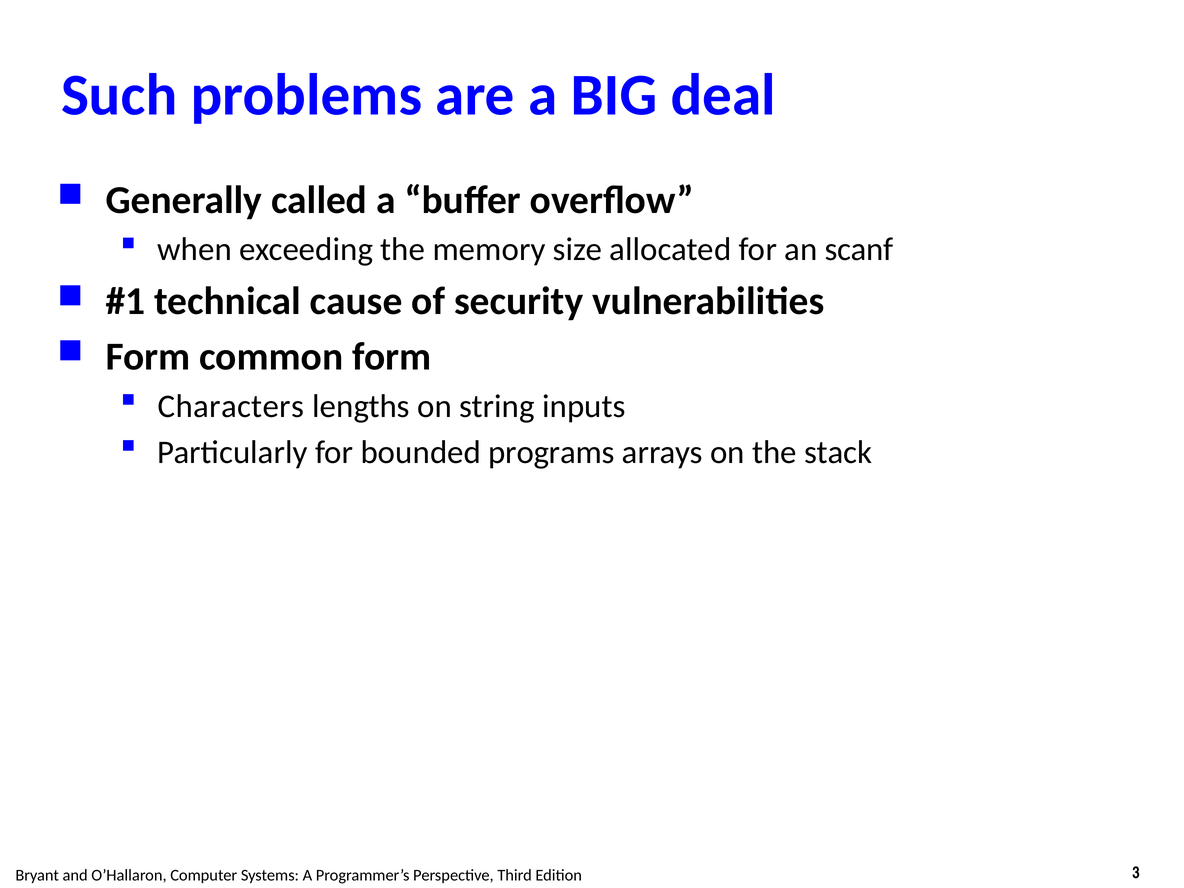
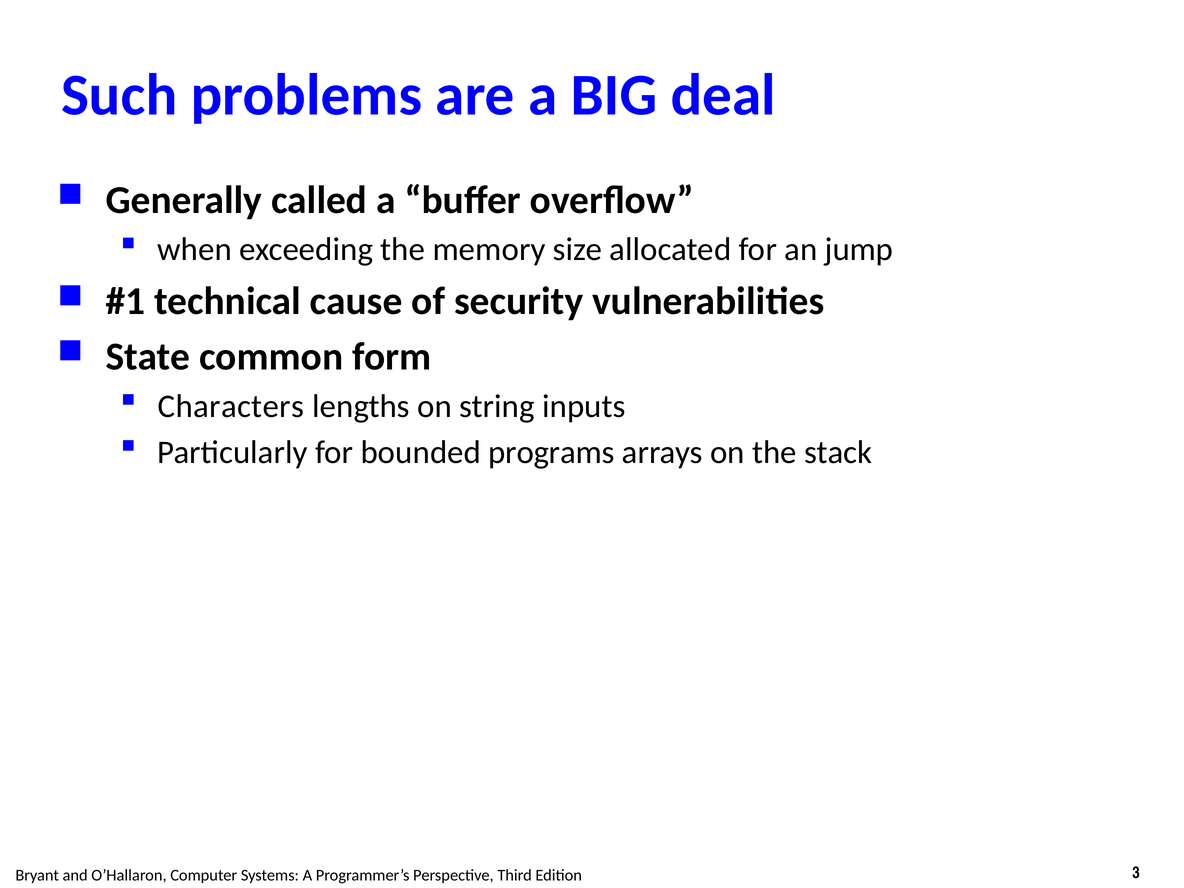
scanf: scanf -> jump (859, 250)
Form: Form -> State (148, 357)
